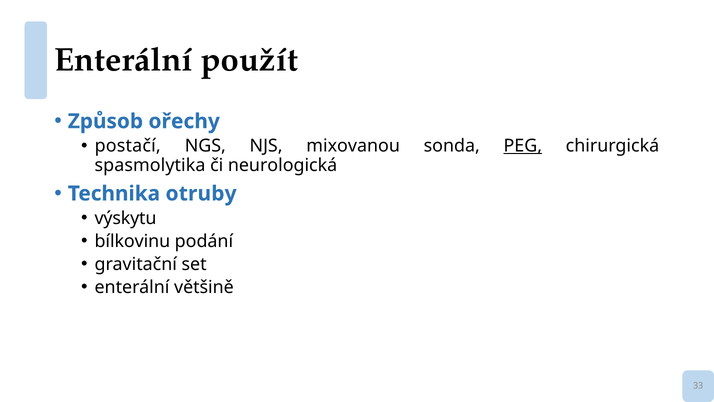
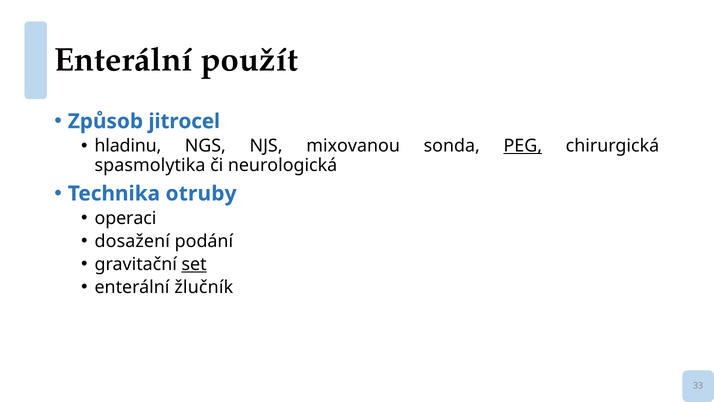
ořechy: ořechy -> jitrocel (184, 121)
postačí: postačí -> hladinu (128, 146)
výskytu: výskytu -> operaci (125, 218)
bílkovinu: bílkovinu -> dosažení (132, 241)
set underline: none -> present (194, 264)
většině: většině -> žlučník (204, 287)
